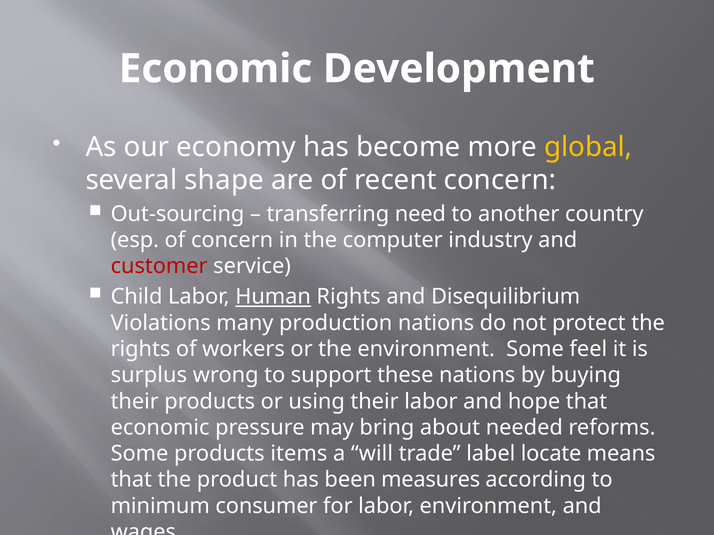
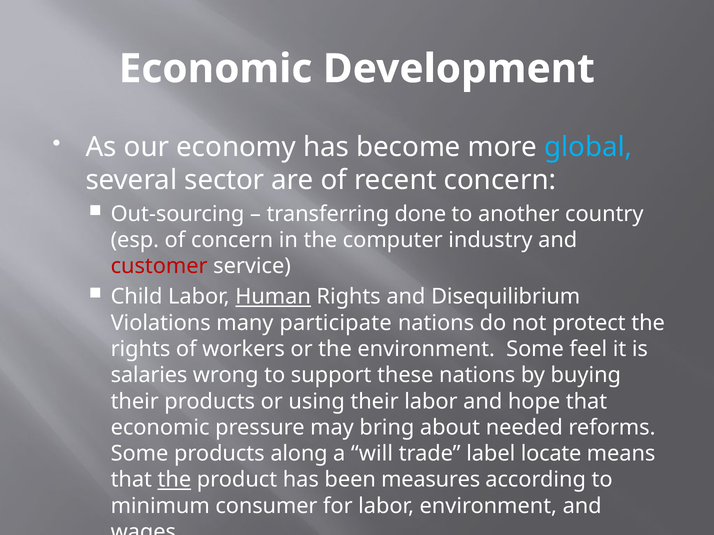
global colour: yellow -> light blue (588, 147)
shape: shape -> sector (224, 180)
need: need -> done (420, 214)
production: production -> participate (336, 323)
surplus: surplus -> salaries (149, 376)
items: items -> along (299, 454)
the underline: none -> present (174, 480)
